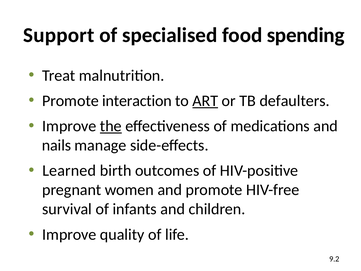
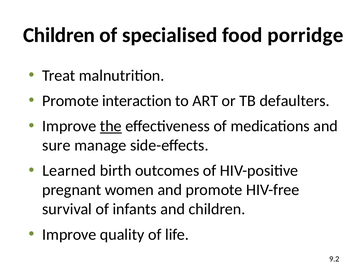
Support: Support -> Children (59, 35)
spending: spending -> porridge (305, 35)
ART underline: present -> none (205, 101)
nails: nails -> sure (56, 145)
